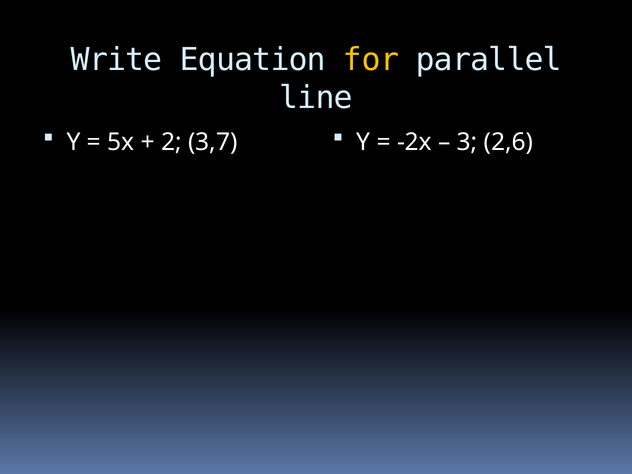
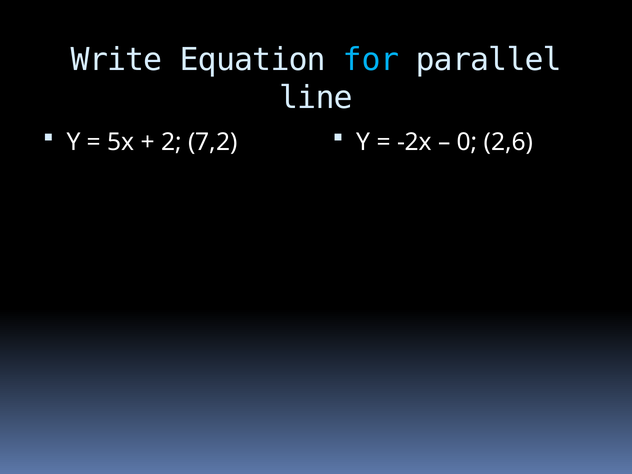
for colour: yellow -> light blue (371, 60)
3,7: 3,7 -> 7,2 (213, 142)
3: 3 -> 0 (467, 142)
